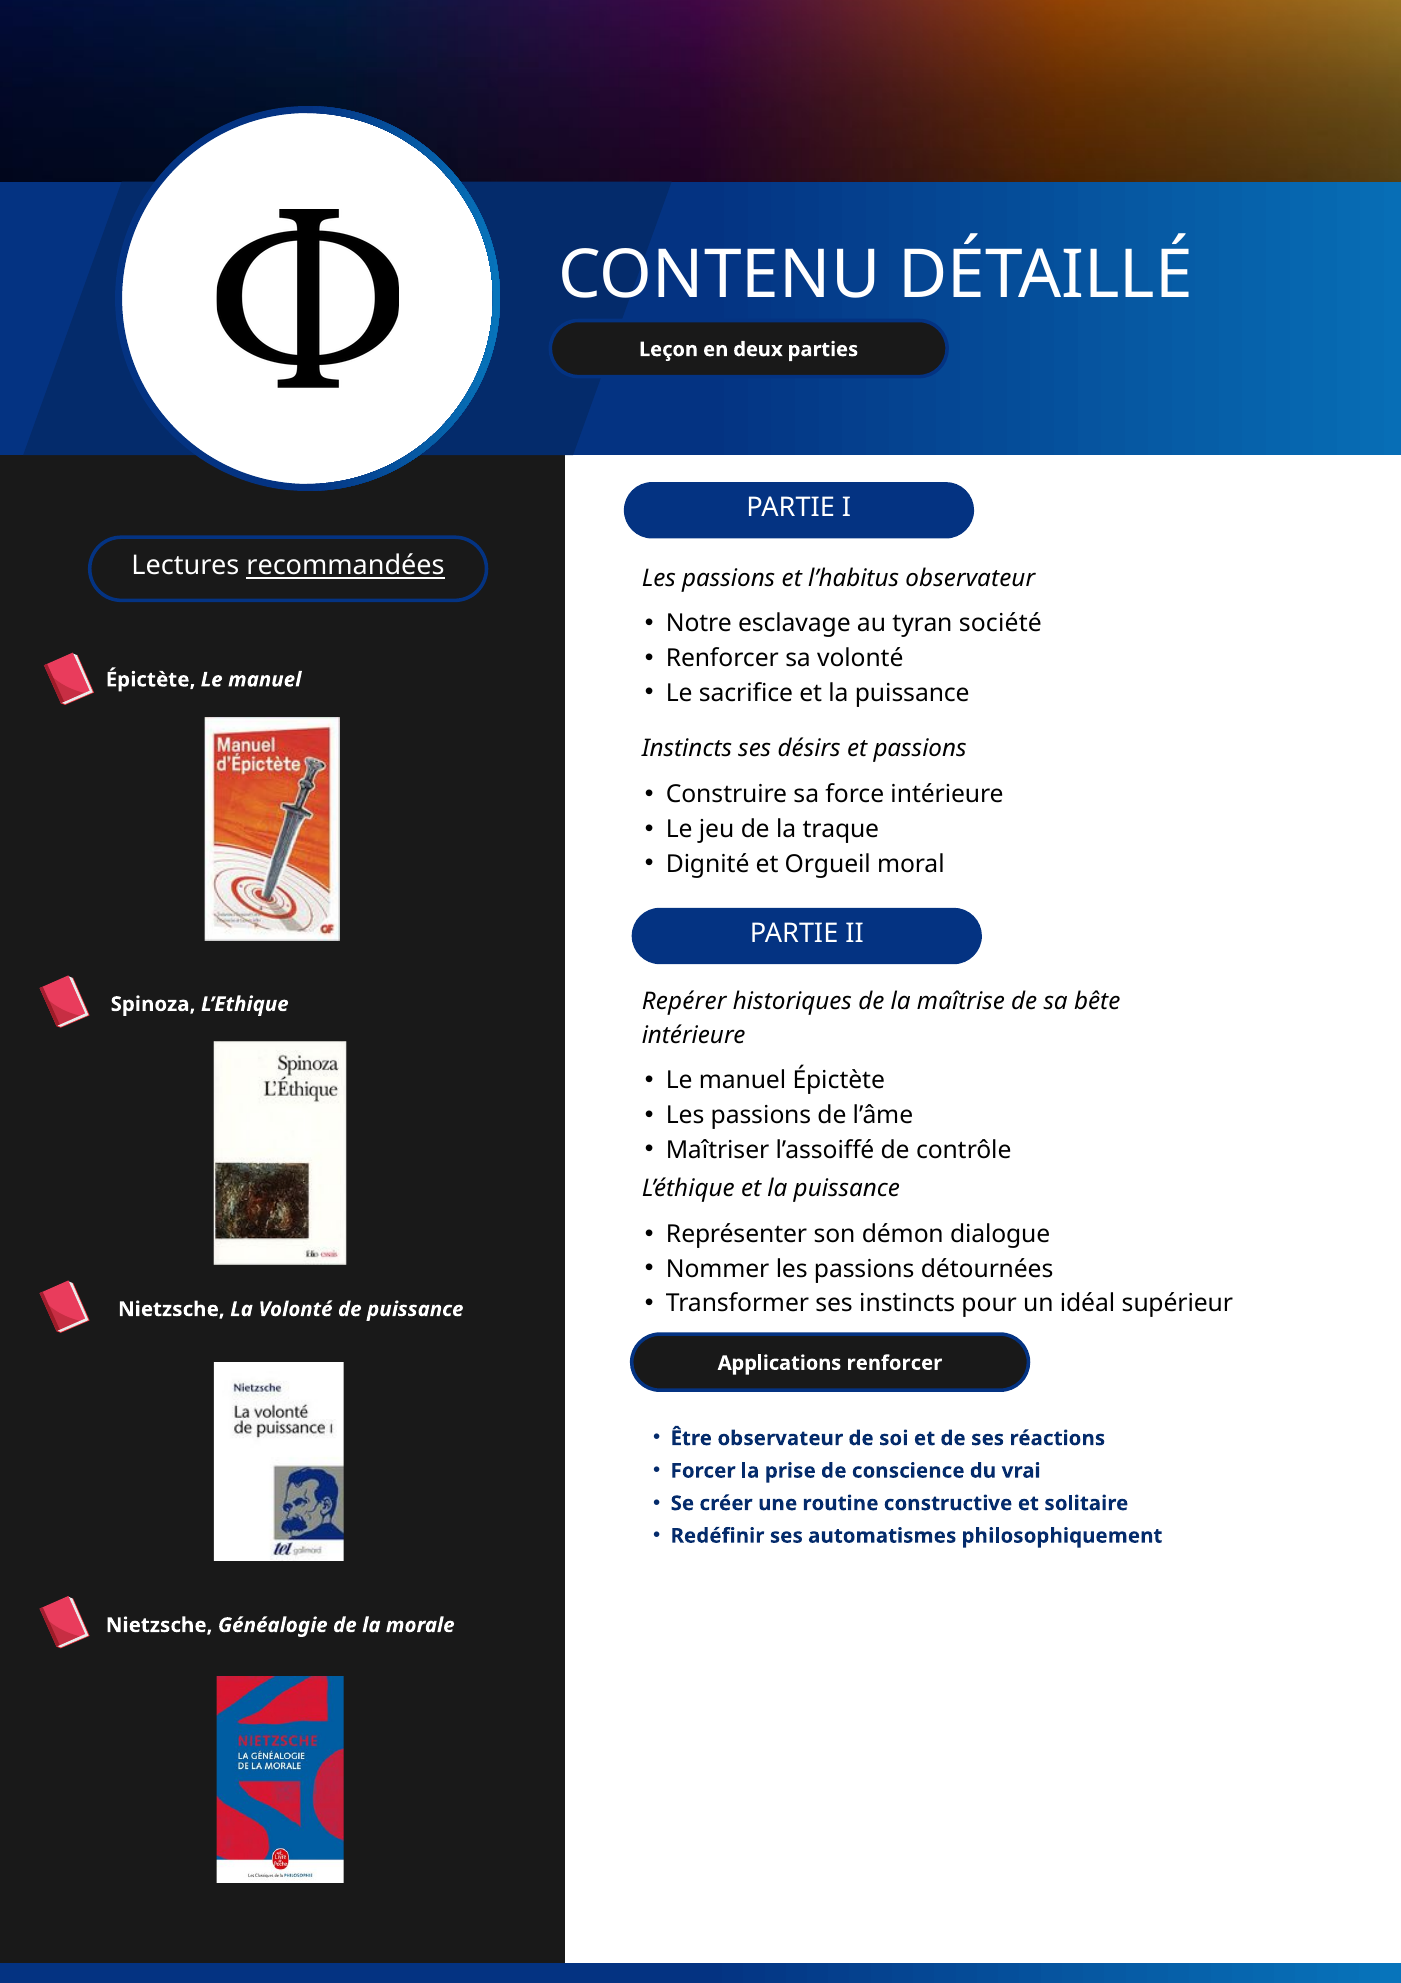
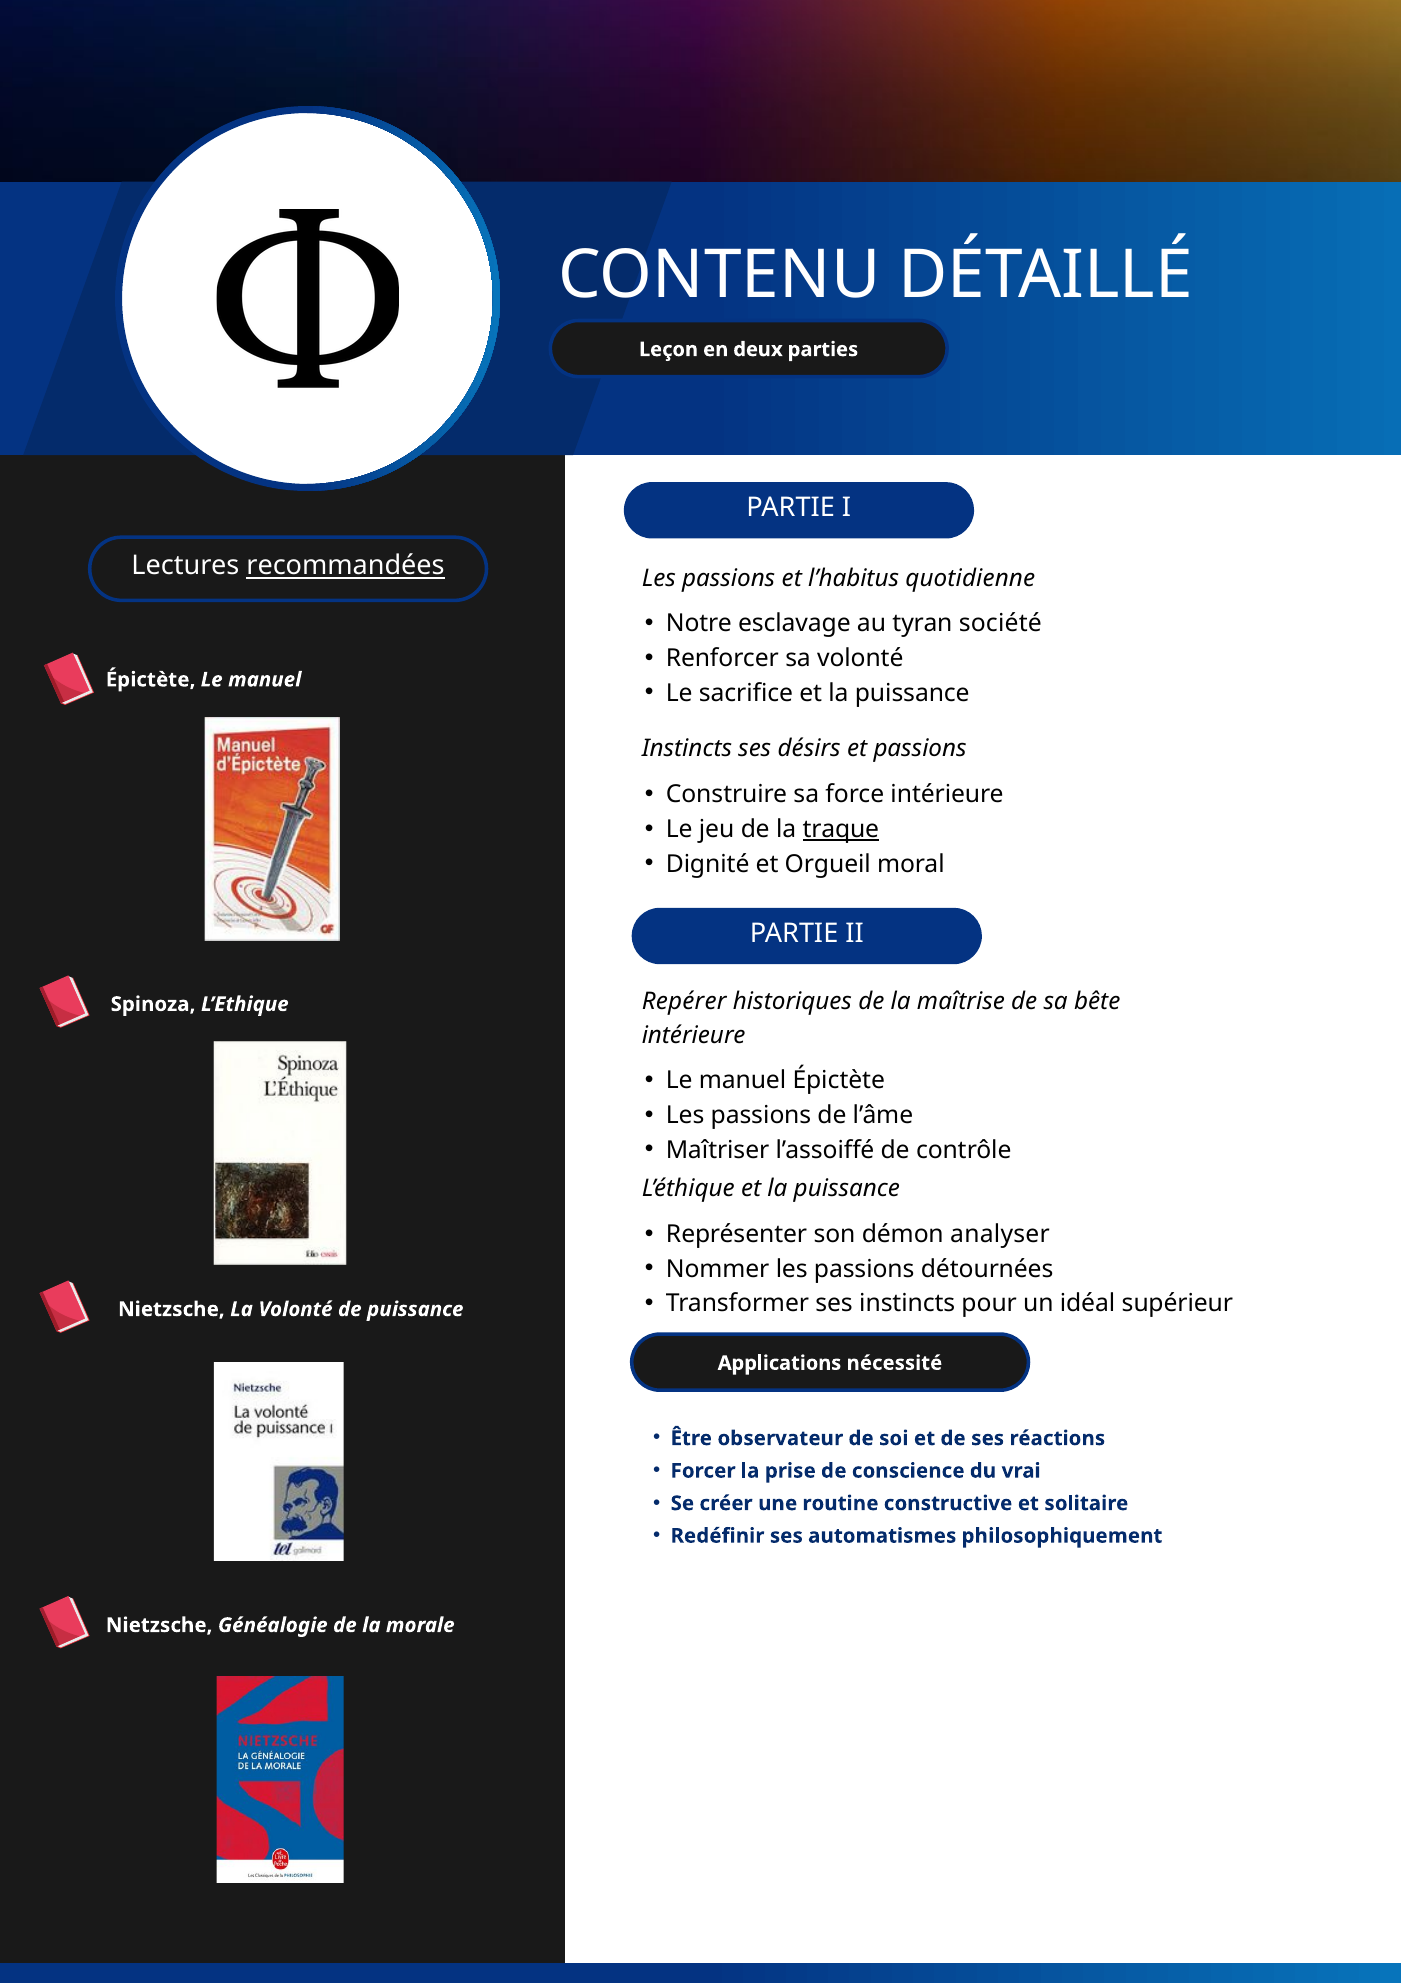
l’habitus observateur: observateur -> quotidienne (970, 579)
traque underline: none -> present (841, 829)
dialogue: dialogue -> analyser (1000, 1234)
Applications renforcer: renforcer -> nécessité (894, 1363)
